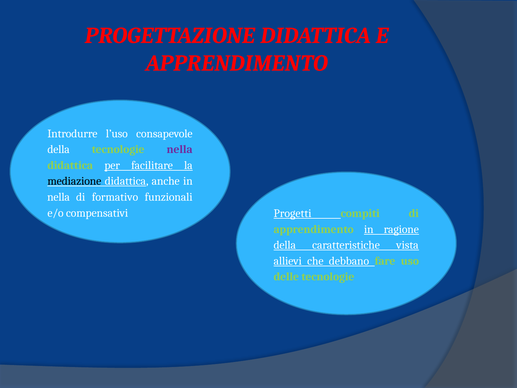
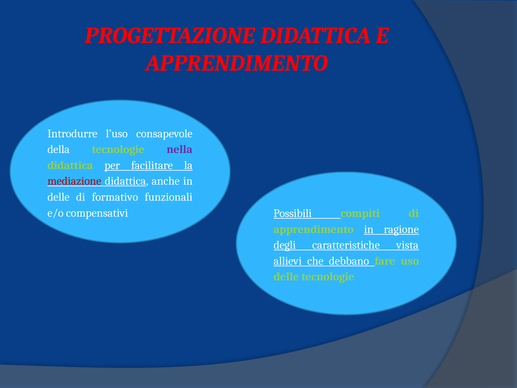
mediazione colour: black -> red (74, 181)
nella: nella -> delle (58, 197)
Progetti: Progetti -> Possibili (293, 213)
della: della -> degli (285, 245)
